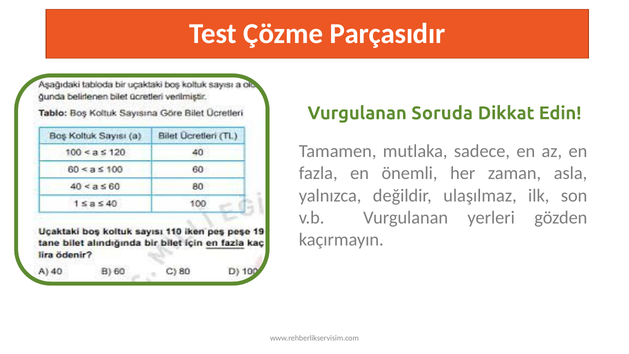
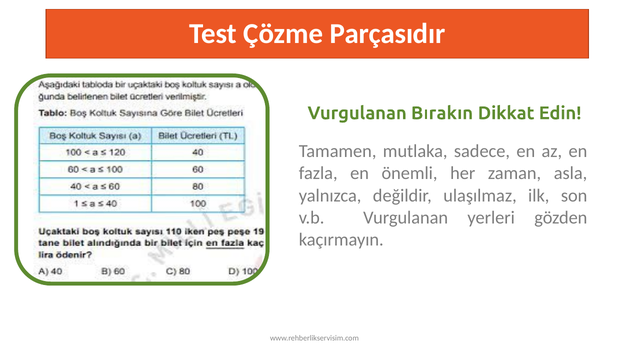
Soruda: Soruda -> Bırakın (442, 113)
